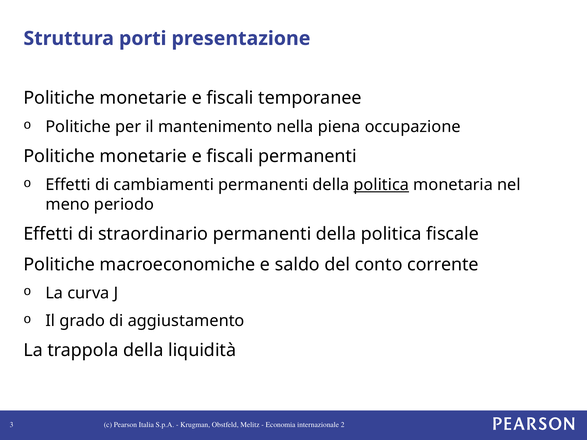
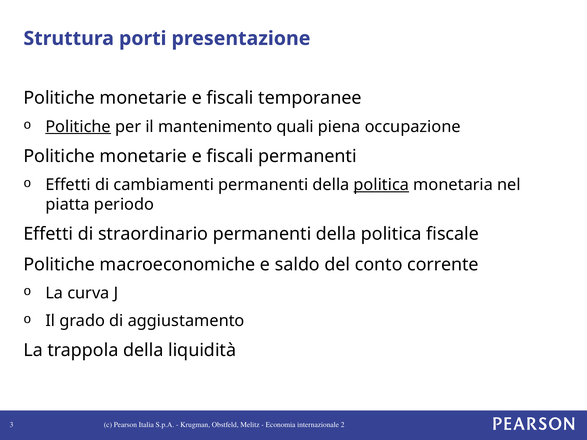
Politiche underline: none -> present (78, 127)
nella: nella -> quali (295, 127)
meno: meno -> piatta (68, 205)
